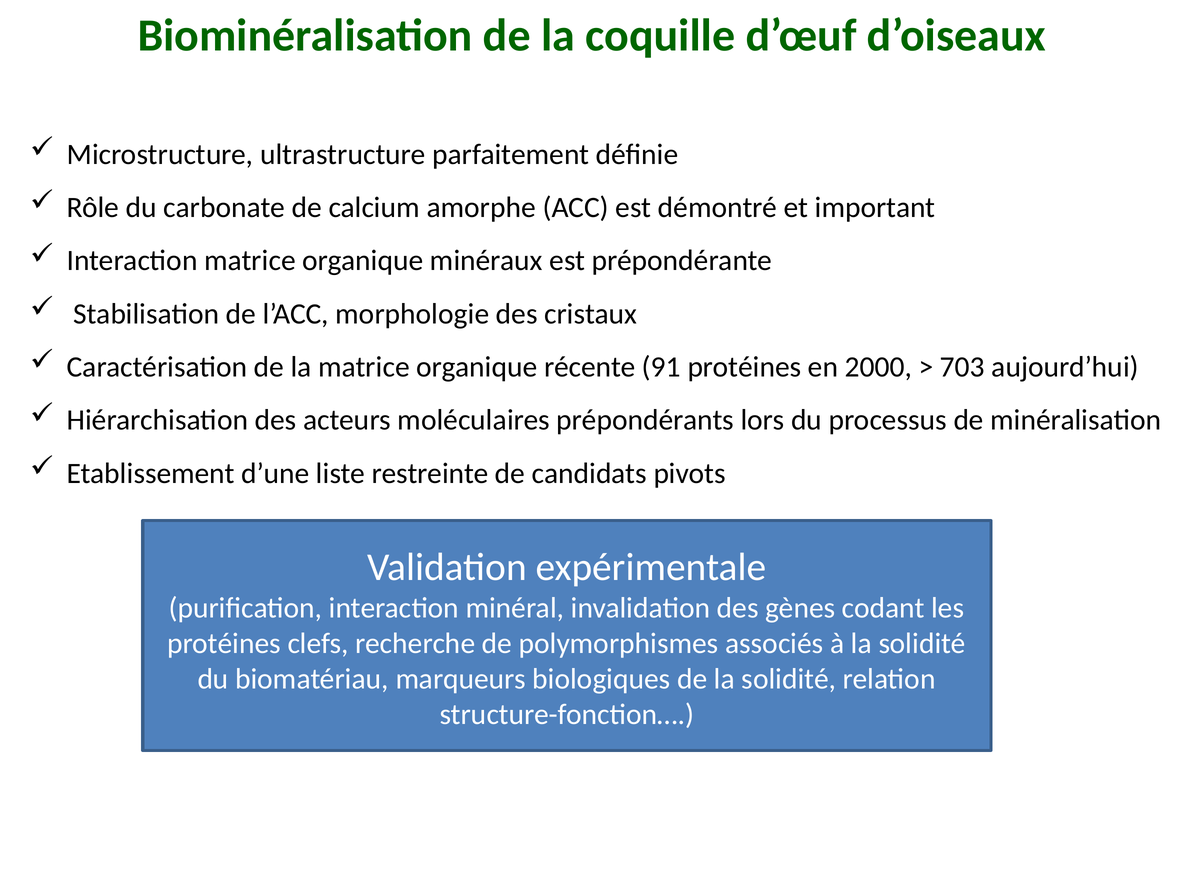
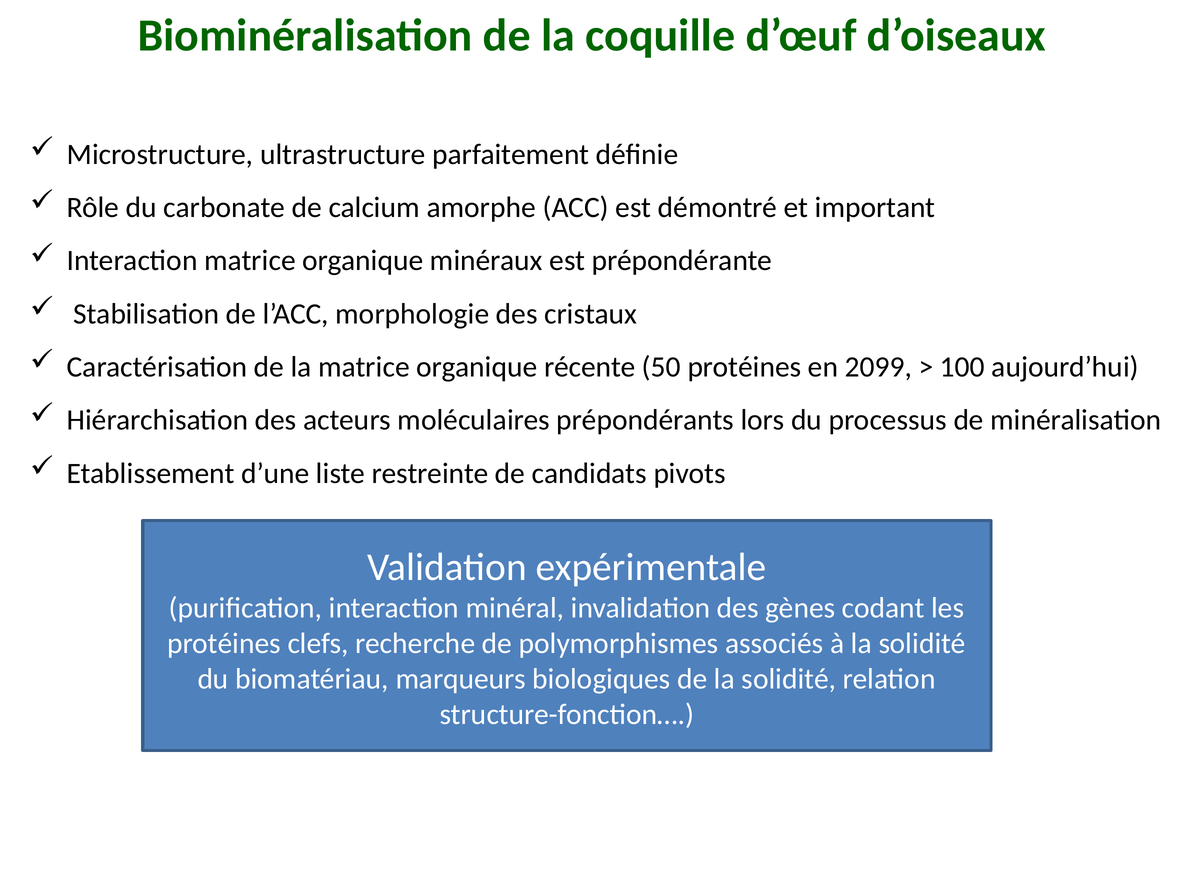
91: 91 -> 50 (661, 367)
2000: 2000 -> 2099 (878, 367)
703: 703 -> 100 (962, 367)
